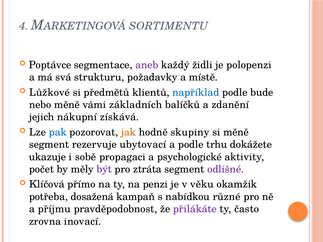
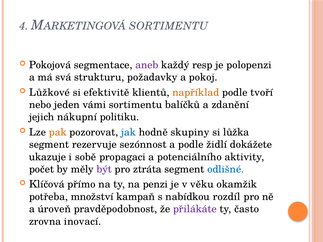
Poptávce: Poptávce -> Pokojová (50, 65)
židli: židli -> resp (202, 65)
místě: místě -> pokoj (203, 77)
předmětů: předmětů -> efektivitě (107, 92)
například colour: blue -> orange (196, 92)
bude: bude -> tvoří (262, 92)
nebo měně: měně -> jeden (67, 105)
vámi základních: základních -> sortimentu (136, 105)
získává: získává -> politiku (120, 117)
pak colour: blue -> orange (58, 132)
jak colour: orange -> blue (129, 132)
si měně: měně -> lůžka (236, 132)
ubytovací: ubytovací -> sezónnost (143, 145)
trhu: trhu -> židlí (217, 145)
psychologické: psychologické -> potenciálního (189, 157)
odlišné colour: purple -> blue (226, 169)
dosažená: dosažená -> množství (92, 197)
různé: různé -> rozdíl (227, 197)
příjmu: příjmu -> úroveň (54, 209)
